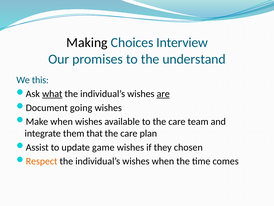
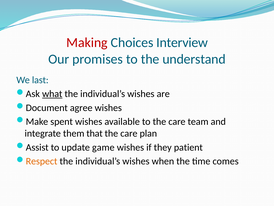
Making colour: black -> red (87, 43)
this: this -> last (40, 80)
are underline: present -> none (163, 94)
going: going -> agree (81, 107)
Make when: when -> spent (62, 121)
chosen: chosen -> patient (188, 147)
